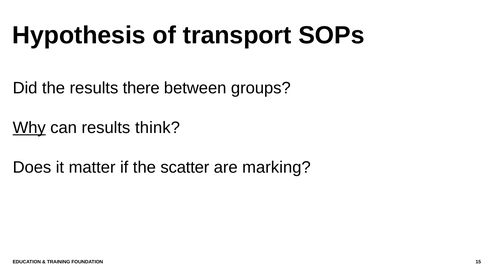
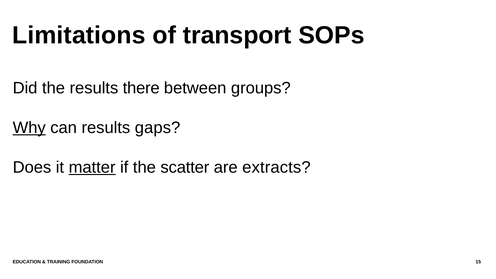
Hypothesis: Hypothesis -> Limitations (79, 35)
think: think -> gaps (158, 128)
matter underline: none -> present (92, 167)
marking: marking -> extracts (276, 167)
